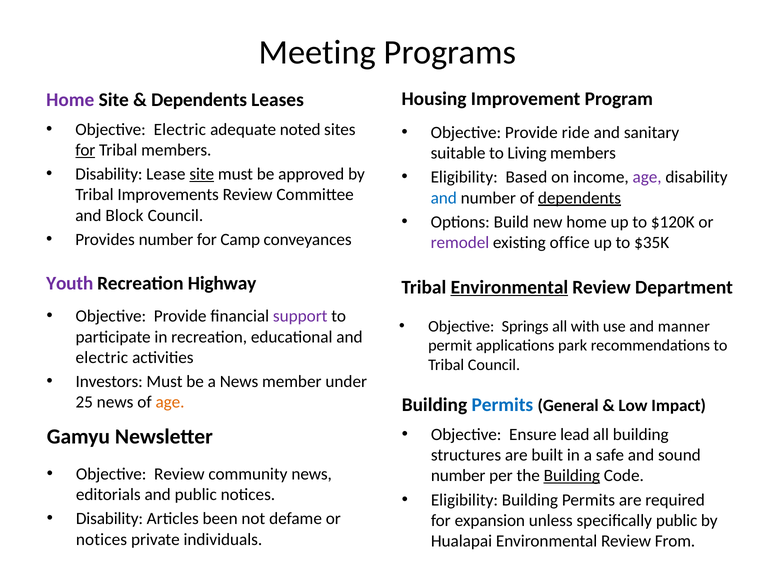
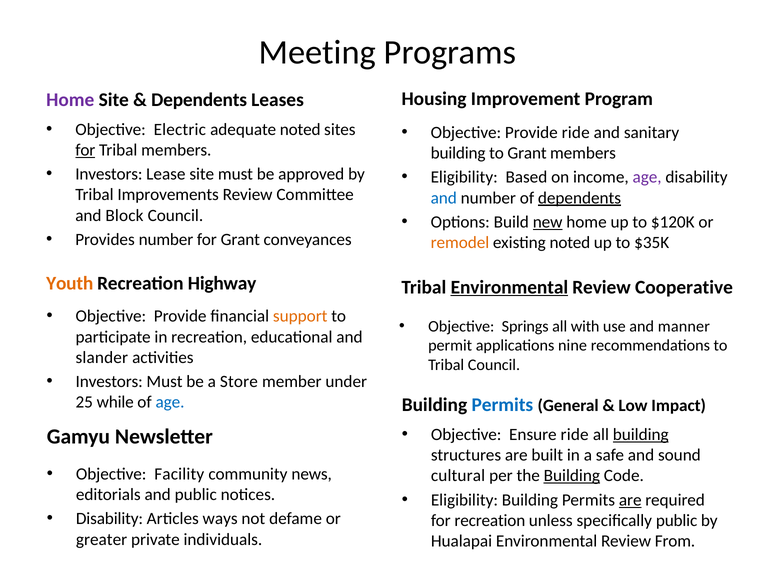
suitable: suitable -> building (458, 153)
to Living: Living -> Grant (527, 153)
Disability: Disability -> Investors (109, 174)
site underline: present -> none (202, 174)
new underline: none -> present (548, 222)
for Camp: Camp -> Grant (240, 240)
remodel colour: purple -> orange (460, 243)
existing office: office -> noted (570, 243)
Youth colour: purple -> orange (70, 283)
Department: Department -> Cooperative (684, 287)
support colour: purple -> orange (300, 316)
park: park -> nine (573, 346)
electric: electric -> slander (102, 358)
a News: News -> Store (239, 382)
25 news: news -> while (115, 402)
age colour: orange -> blue (170, 402)
Ensure lead: lead -> ride (575, 435)
building underline: none -> present (641, 435)
Objective Review: Review -> Facility (179, 474)
number: number -> cultural (458, 476)
are underline: none -> present (630, 500)
been: been -> ways (220, 519)
for expansion: expansion -> recreation (490, 521)
notices: notices -> greater (102, 540)
